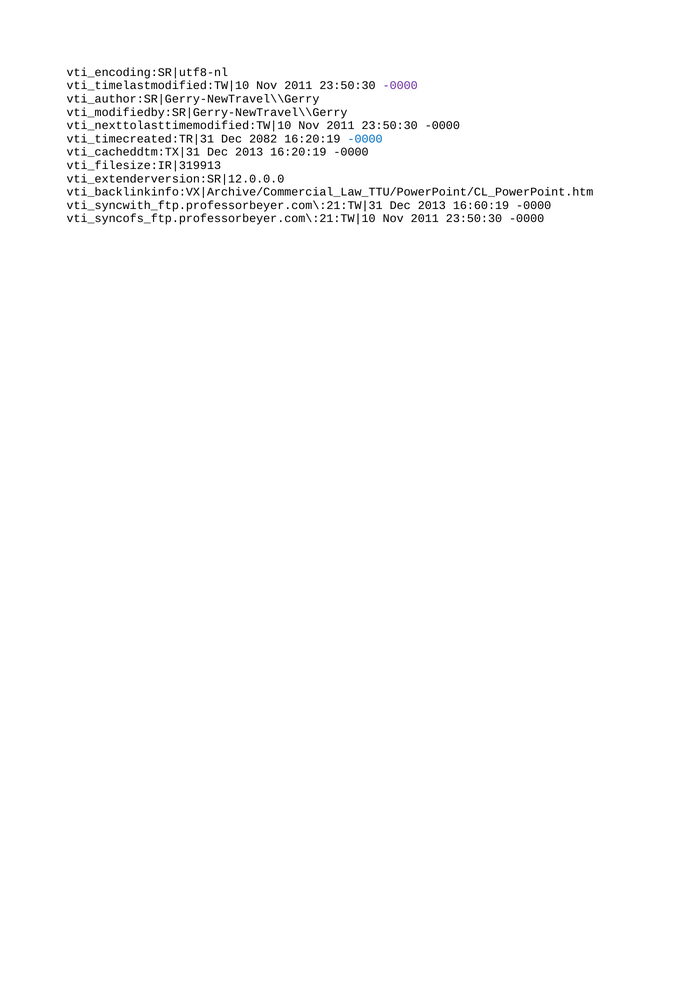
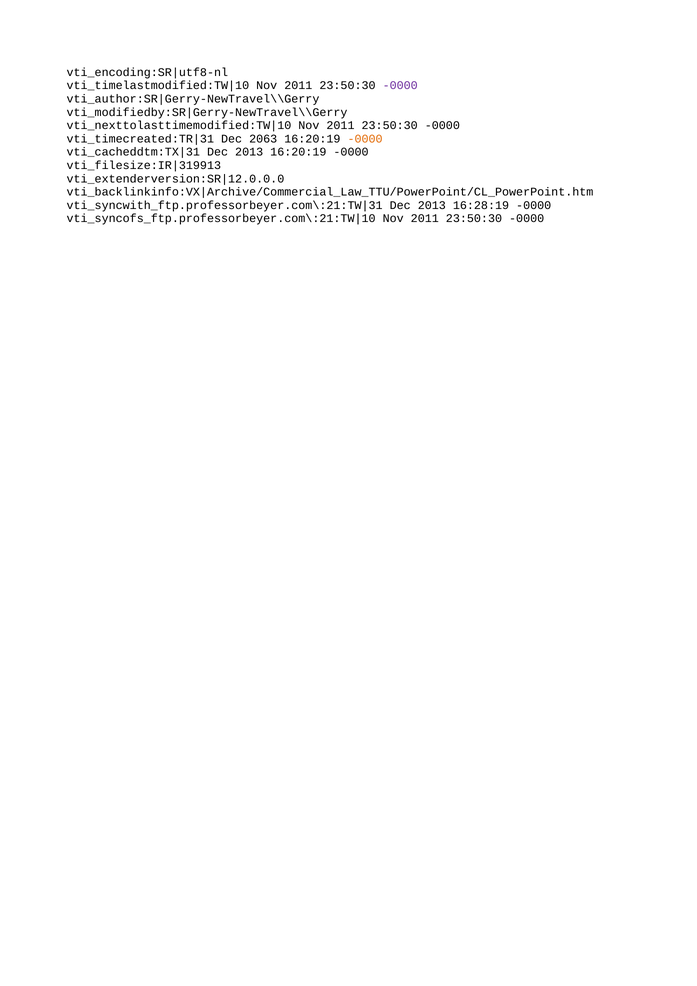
2082: 2082 -> 2063 (263, 139)
-0000 colour: blue -> orange (365, 139)
16:60:19: 16:60:19 -> 16:28:19 (481, 205)
